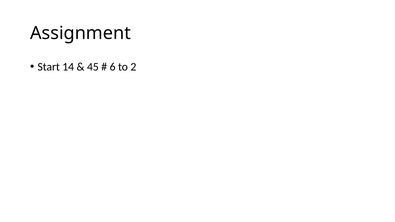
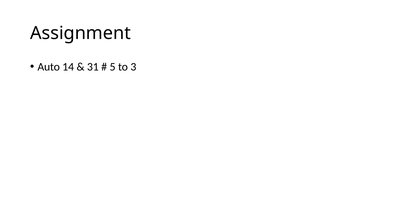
Start: Start -> Auto (49, 67)
45: 45 -> 31 (93, 67)
6: 6 -> 5 (113, 67)
2: 2 -> 3 (133, 67)
